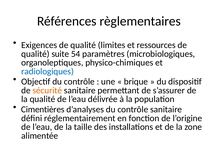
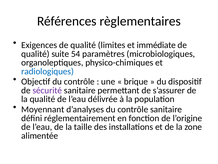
ressources: ressources -> immédiate (156, 45)
sécurité colour: orange -> purple (47, 90)
Cimentières: Cimentières -> Moyennant (43, 109)
